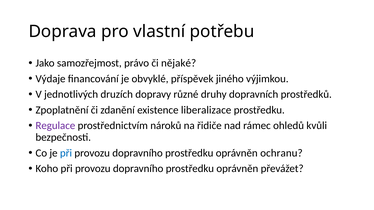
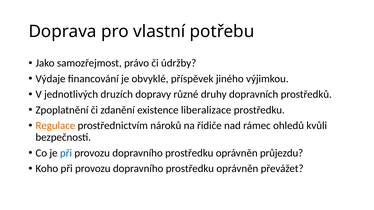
nějaké: nějaké -> údržby (179, 63)
Regulace colour: purple -> orange (55, 126)
ochranu: ochranu -> průjezdu (282, 153)
